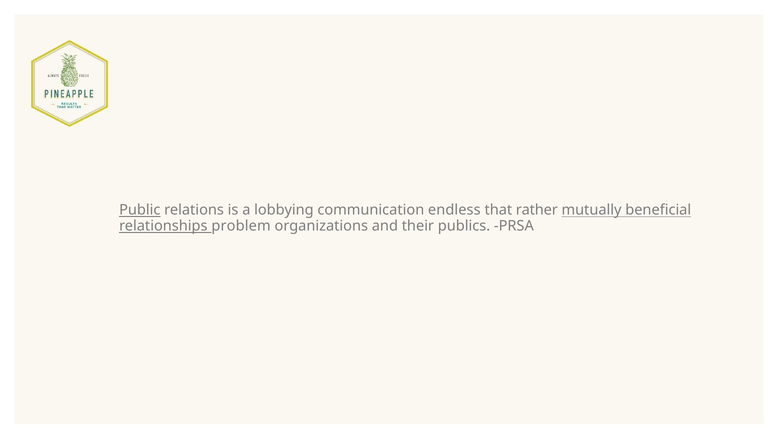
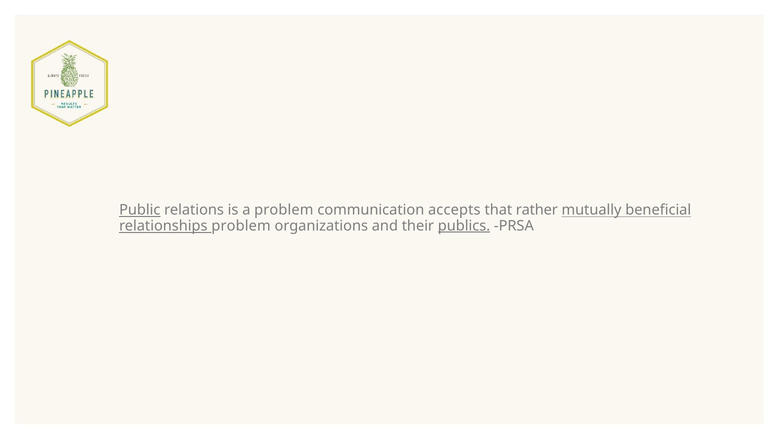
a lobbying: lobbying -> problem (284, 210)
endless: endless -> accepts (454, 210)
publics underline: none -> present (464, 226)
